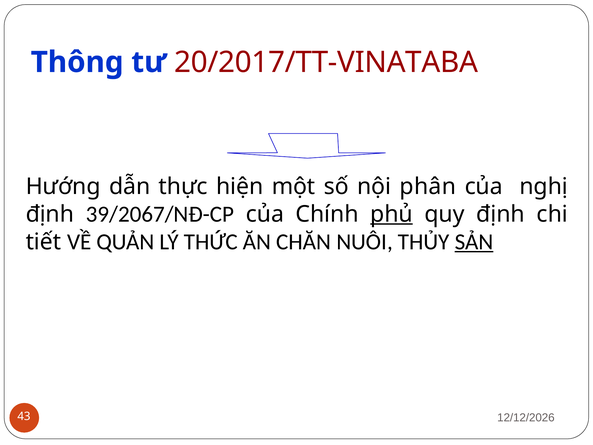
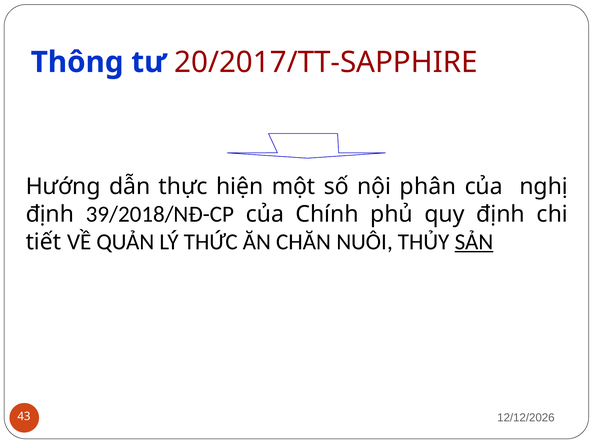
20/2017/TT-VINATABA: 20/2017/TT-VINATABA -> 20/2017/TT-SAPPHIRE (326, 62)
39/2067/NĐ-CP: 39/2067/NĐ-CP -> 39/2018/NĐ-CP (160, 214)
phủ underline: present -> none (392, 214)
